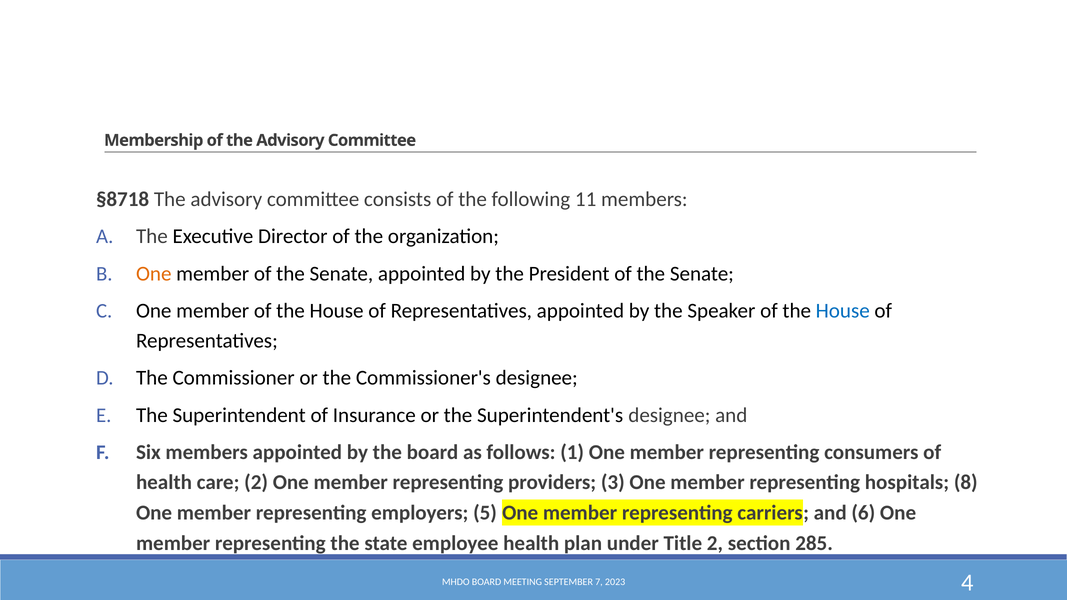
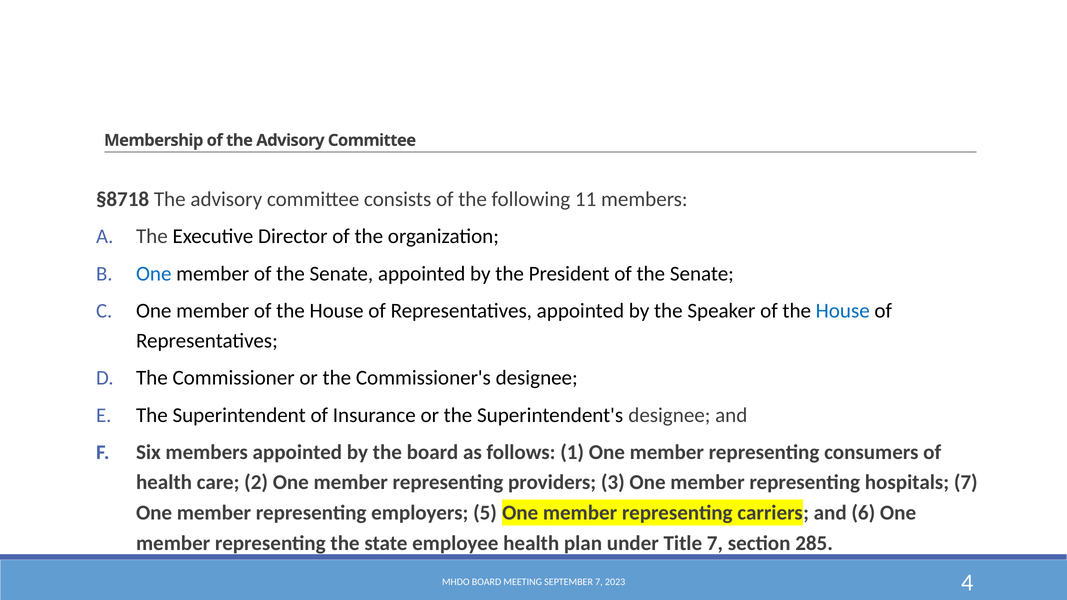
One colour: orange -> blue (154, 274)
hospitals 8: 8 -> 7 (966, 483)
Title 2: 2 -> 7 (715, 543)
